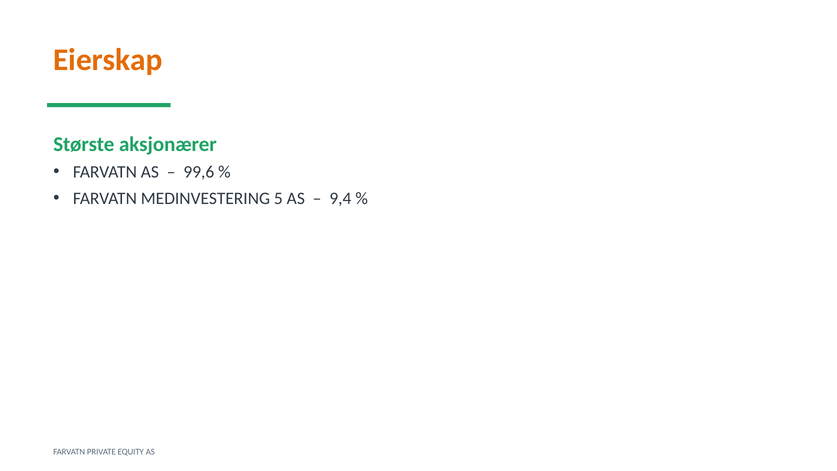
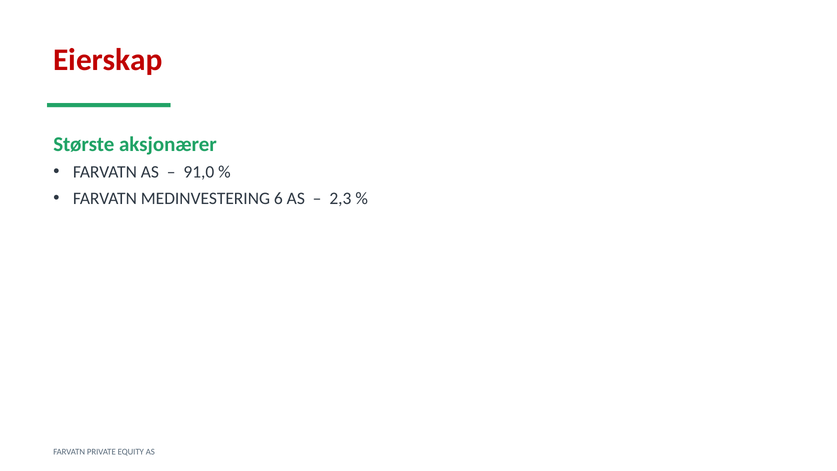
Eierskap colour: orange -> red (108, 60)
99,6: 99,6 -> 91,0 (199, 172)
5: 5 -> 6 (278, 198)
9,4: 9,4 -> 2,3 (340, 198)
